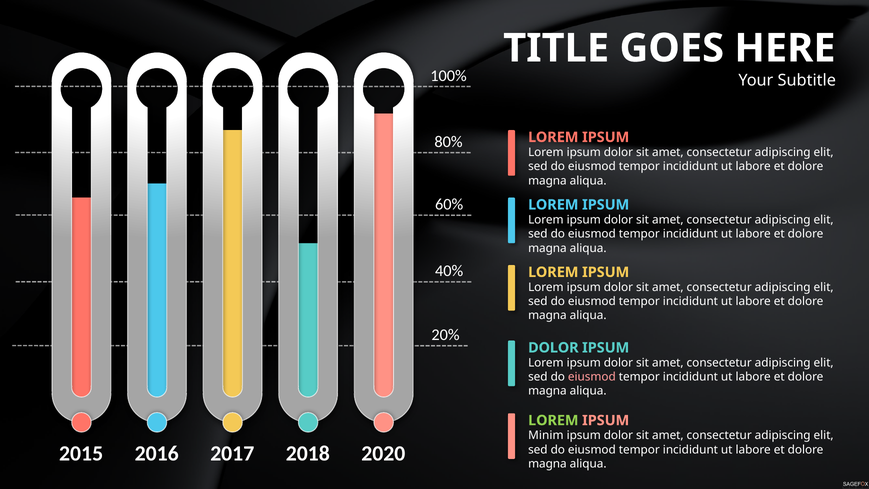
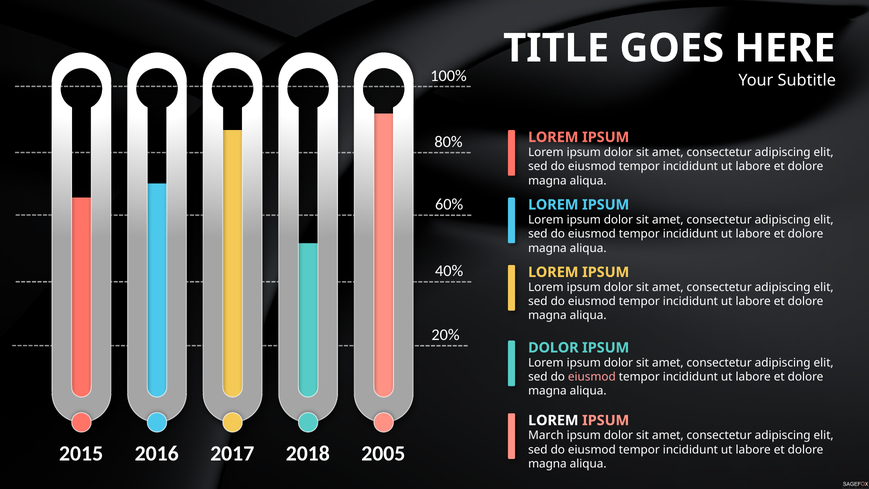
LOREM colour: light green -> white (553, 420)
Minim: Minim -> March (546, 435)
2020: 2020 -> 2005 (383, 453)
